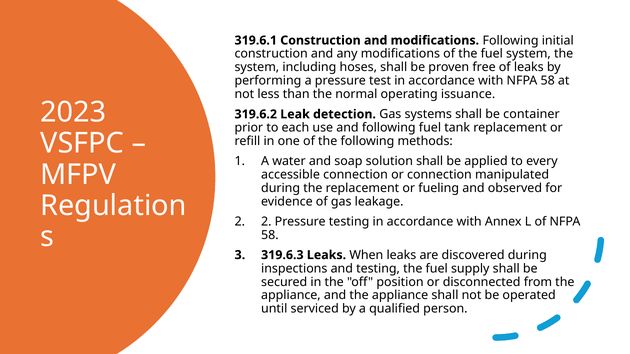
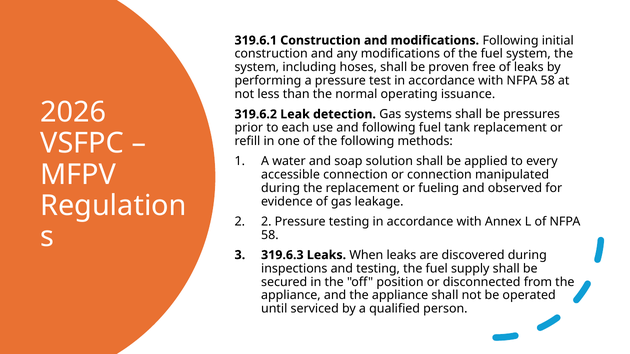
2023: 2023 -> 2026 (73, 112)
container: container -> pressures (532, 114)
